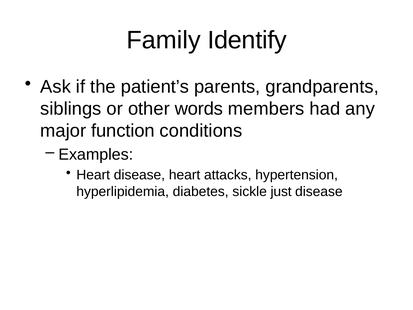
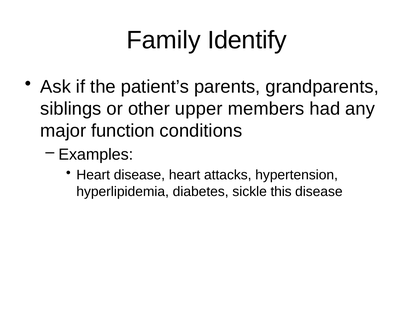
words: words -> upper (199, 109)
just: just -> this (281, 191)
